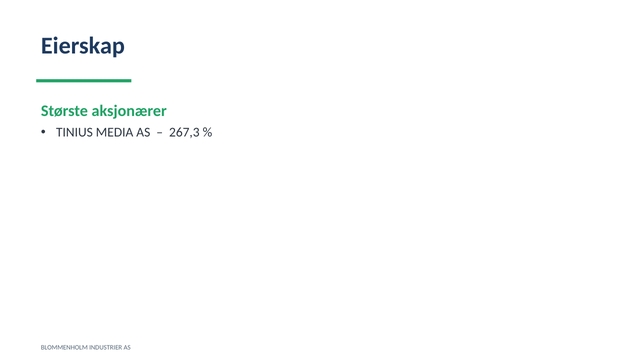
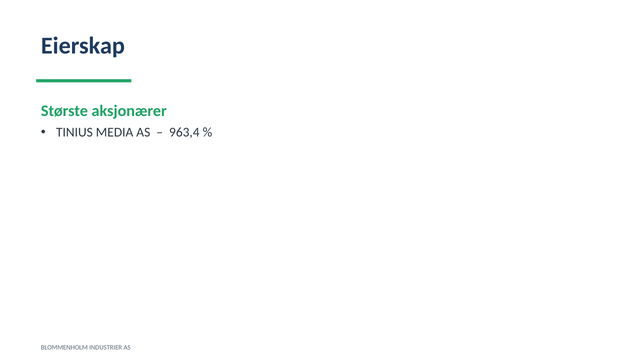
267,3: 267,3 -> 963,4 (184, 132)
